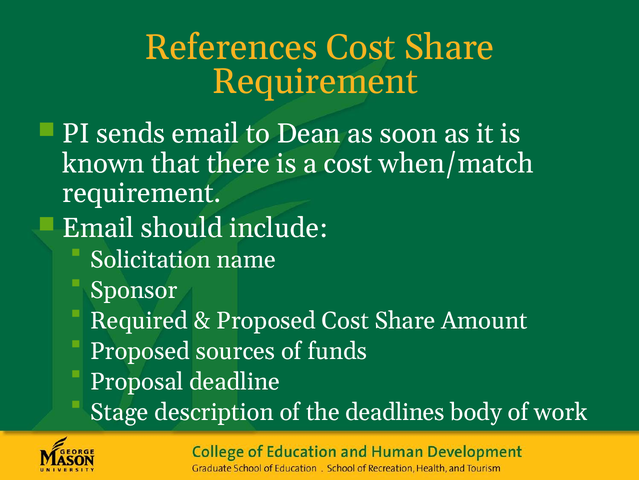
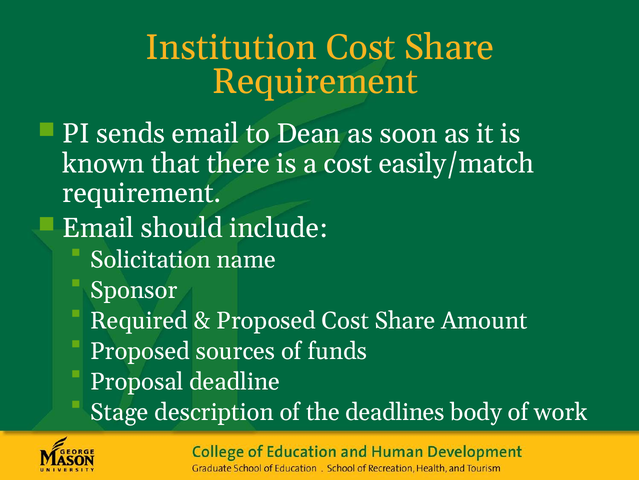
References: References -> Institution (231, 47)
when/match: when/match -> easily/match (456, 163)
